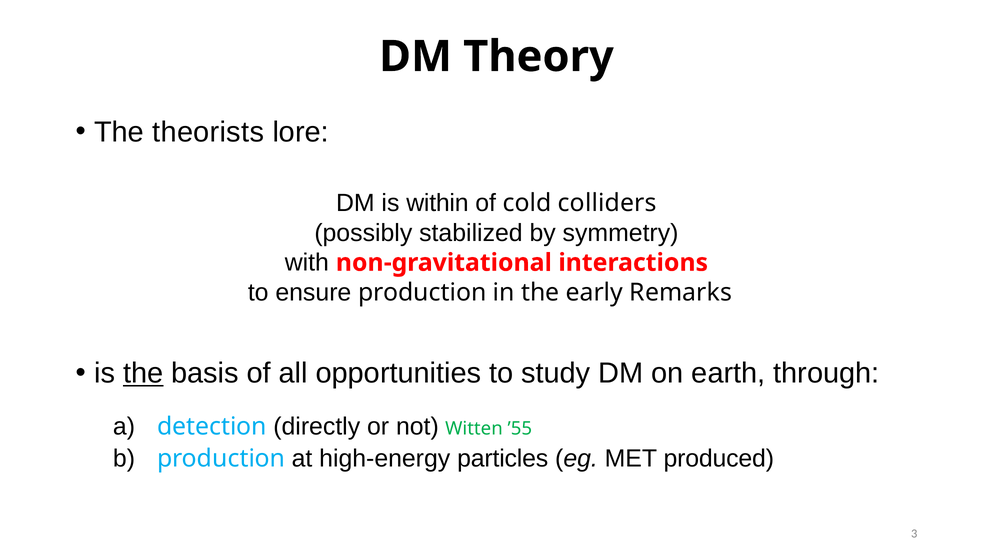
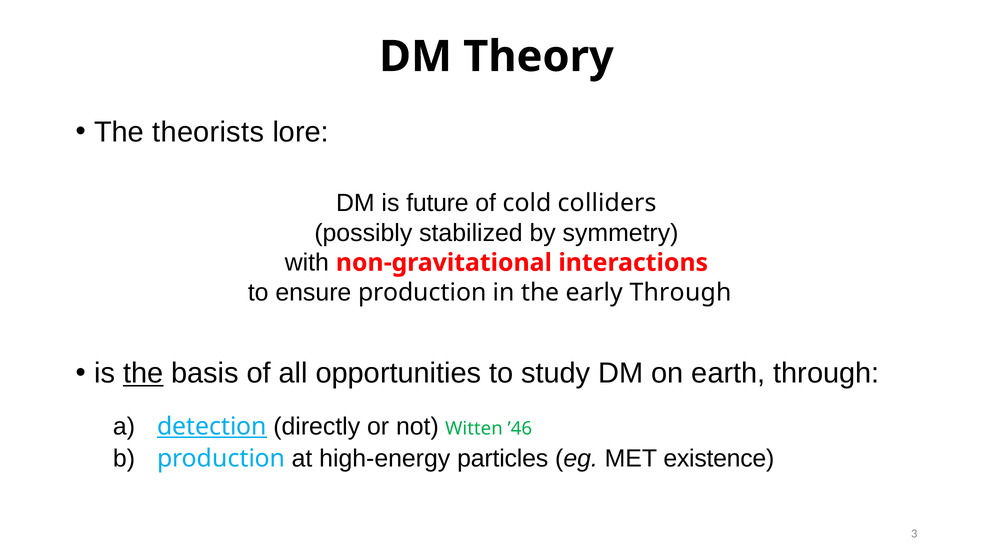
within: within -> future (437, 203)
early Remarks: Remarks -> Through (681, 292)
detection underline: none -> present (212, 426)
’55: ’55 -> ’46 (520, 428)
produced: produced -> existence (719, 458)
